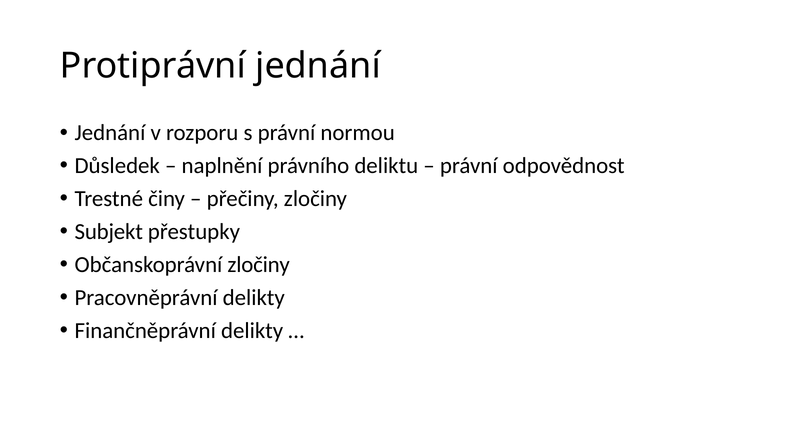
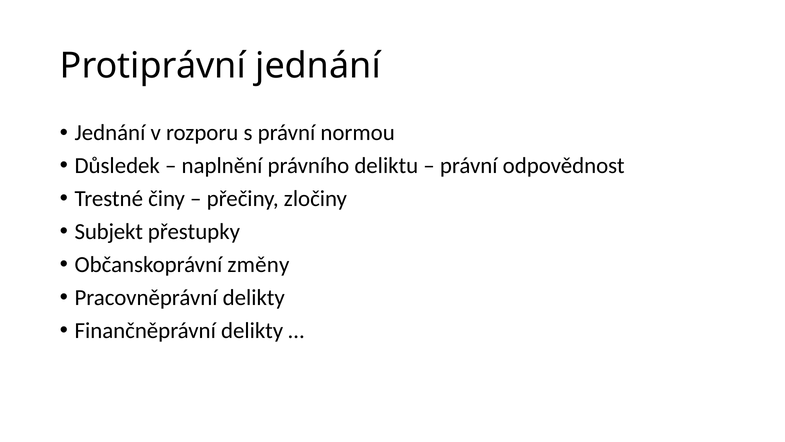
Občanskoprávní zločiny: zločiny -> změny (258, 264)
